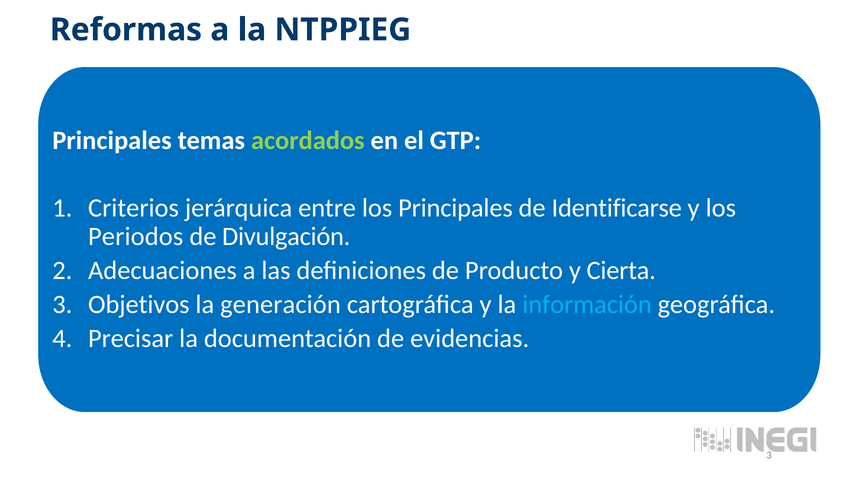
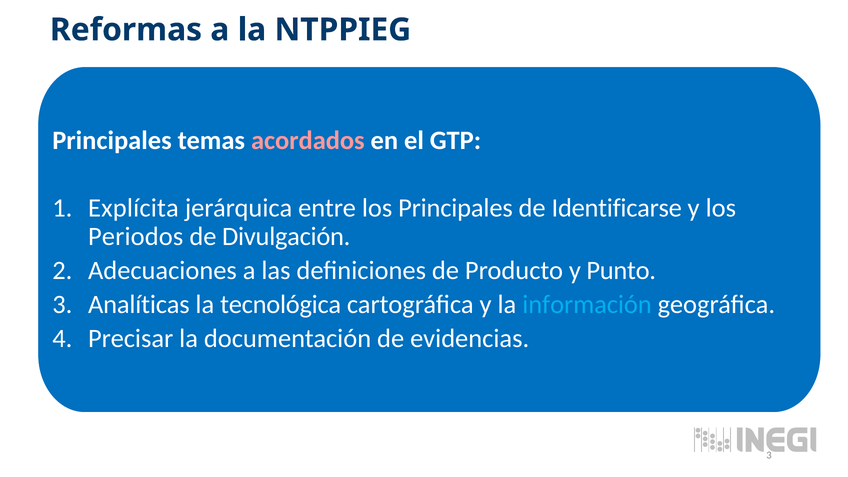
acordados colour: light green -> pink (308, 140)
Criterios: Criterios -> Explícita (133, 208)
Cierta: Cierta -> Punto (621, 271)
Objetivos: Objetivos -> Analíticas (139, 305)
generación: generación -> tecnológica (281, 305)
